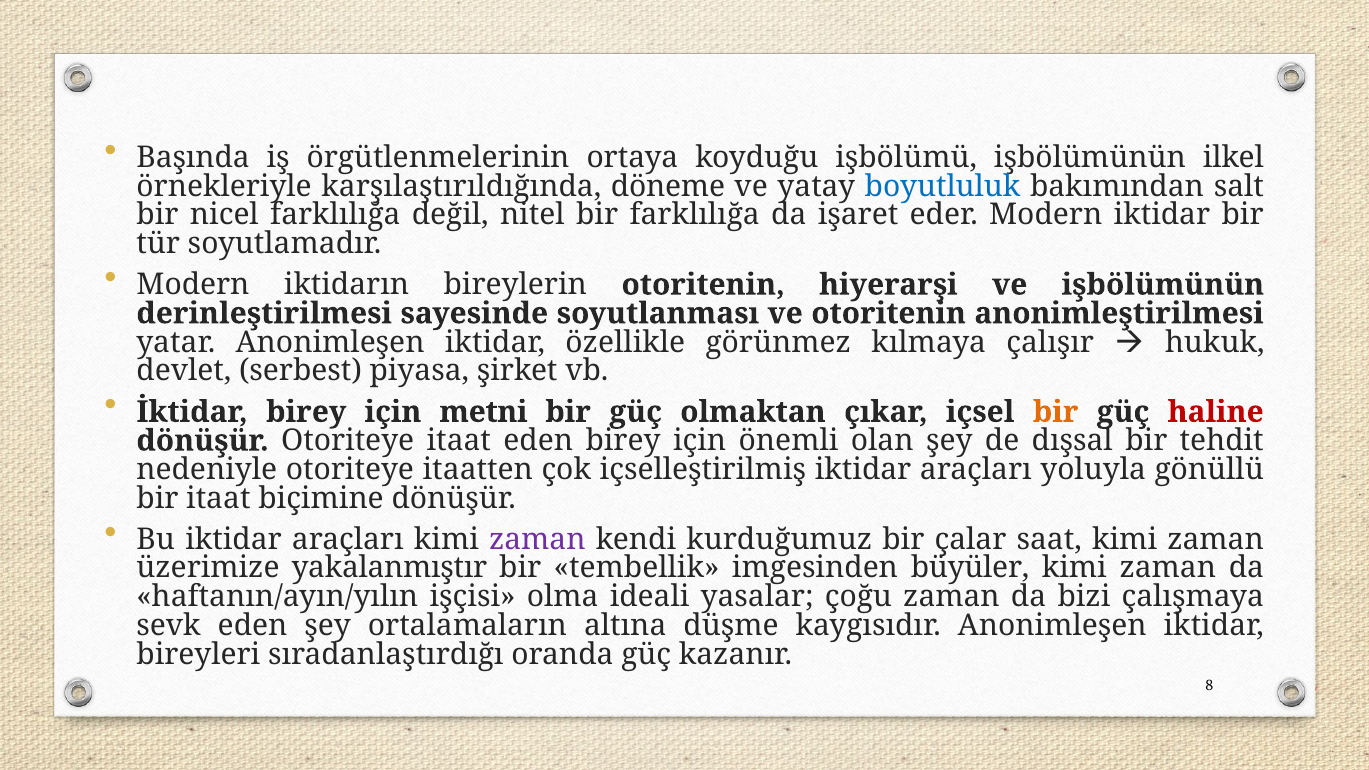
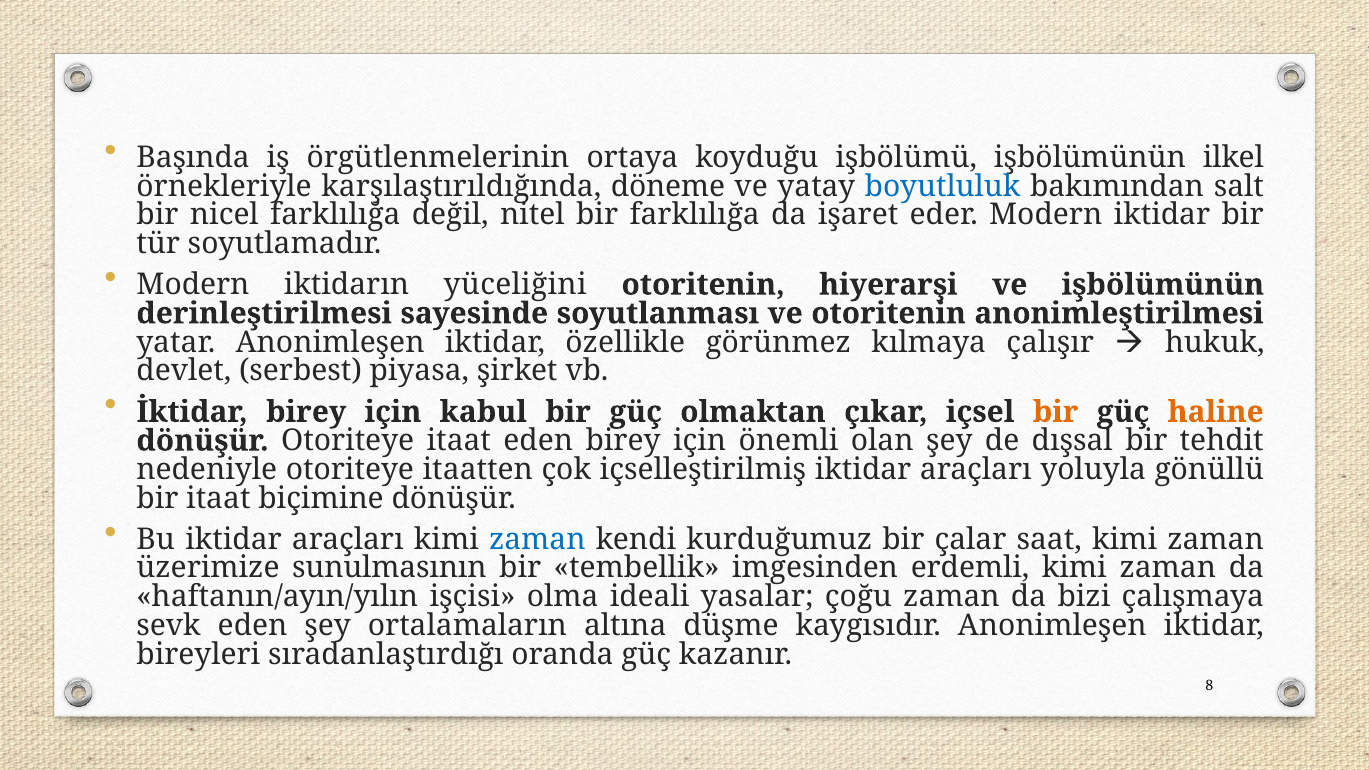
bireylerin: bireylerin -> yüceliğini (515, 285)
metni: metni -> kabul (483, 412)
haline colour: red -> orange (1216, 412)
zaman colour: purple -> blue (537, 539)
yakalanmıştır: yakalanmıştır -> sunulmasının (389, 568)
büyüler: büyüler -> erdemli (970, 568)
